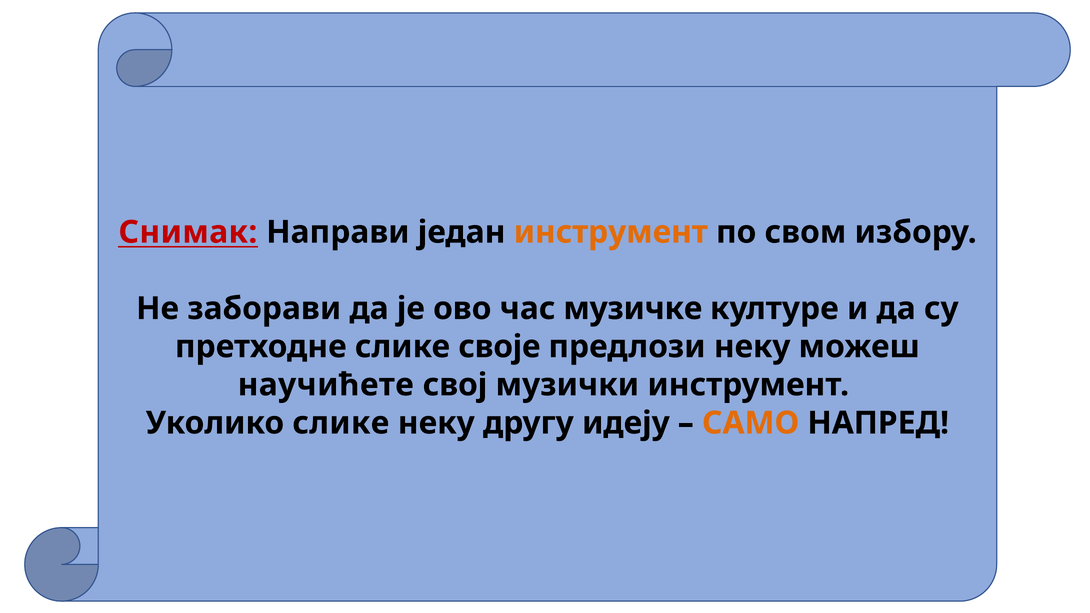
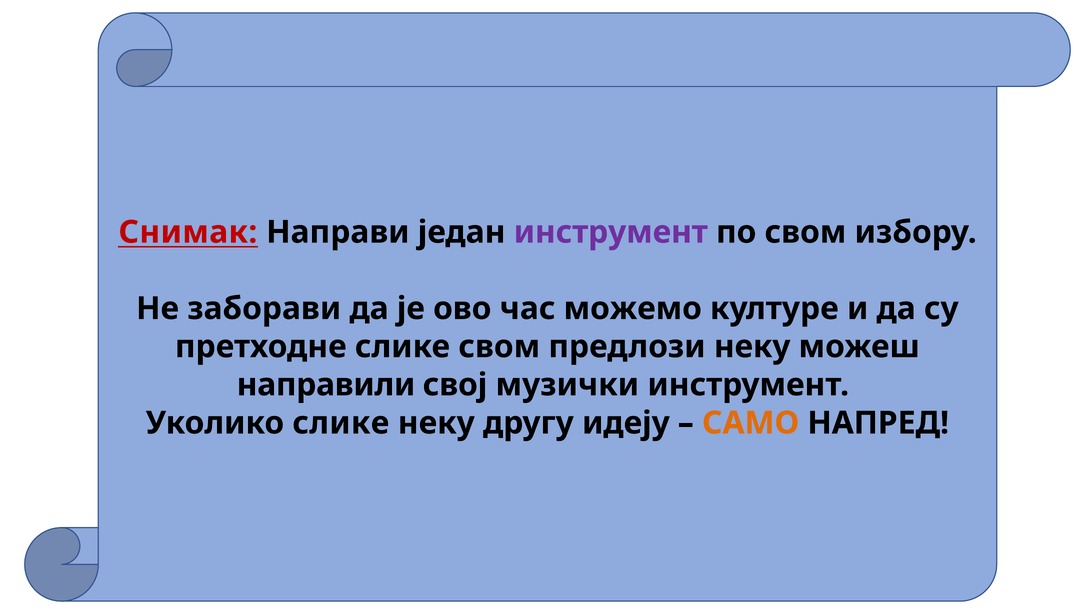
инструмент colour: orange -> purple (611, 232)
музичке: музичке -> можемо (633, 309)
слике своје: своје -> свом (499, 347)
научићете: научићете -> направили (326, 385)
